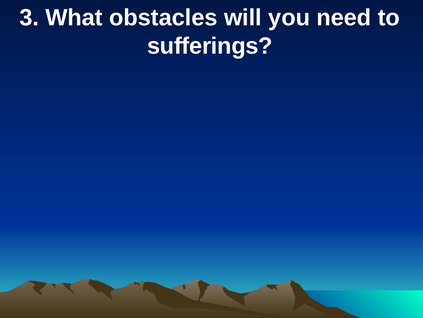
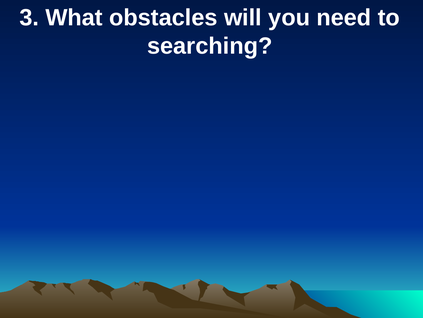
sufferings: sufferings -> searching (210, 46)
